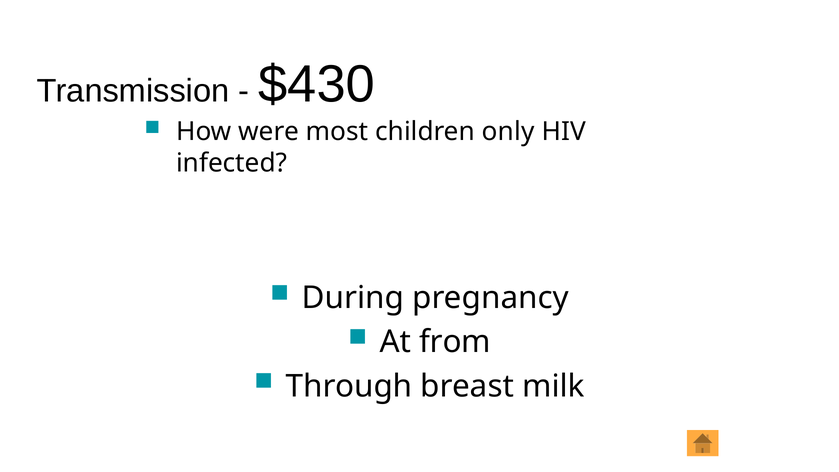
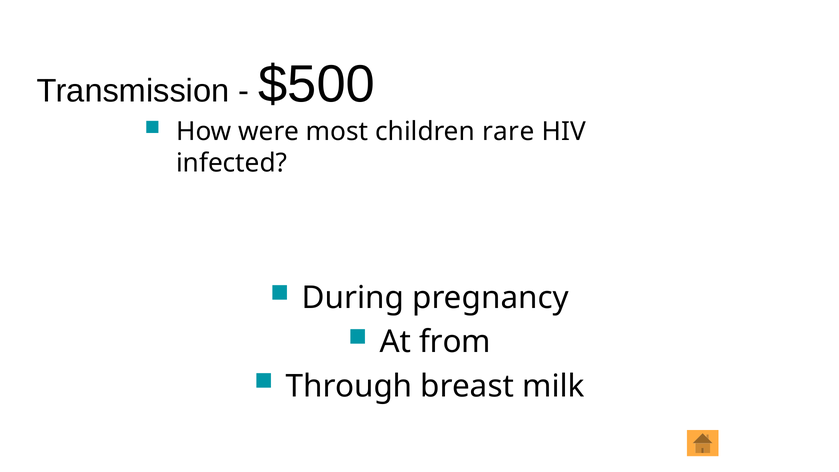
$430: $430 -> $500 (317, 84)
only: only -> rare (508, 132)
